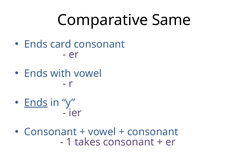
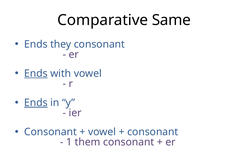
card: card -> they (61, 44)
Ends underline: none -> present (36, 74)
takes: takes -> them (88, 142)
